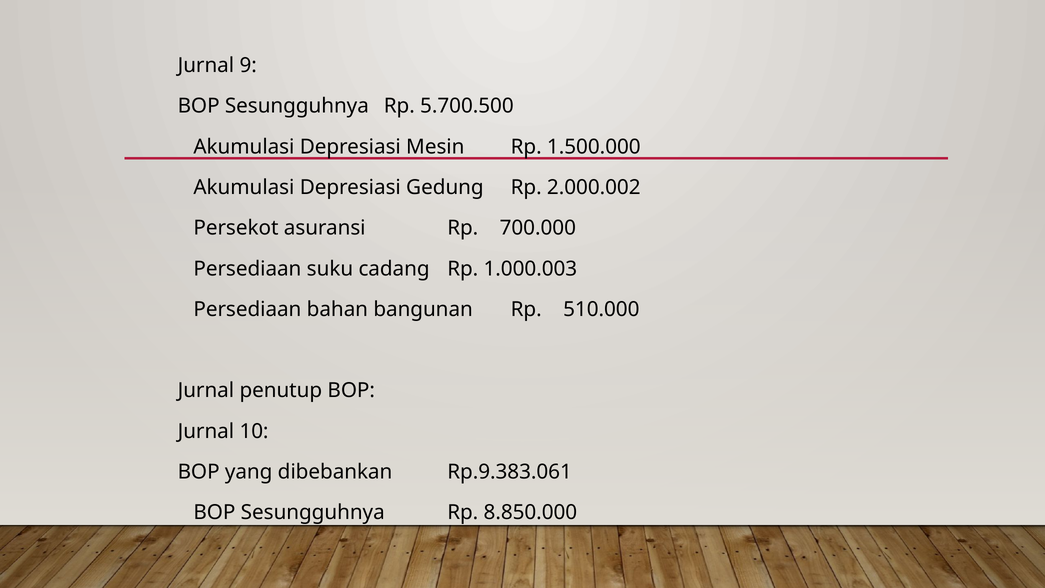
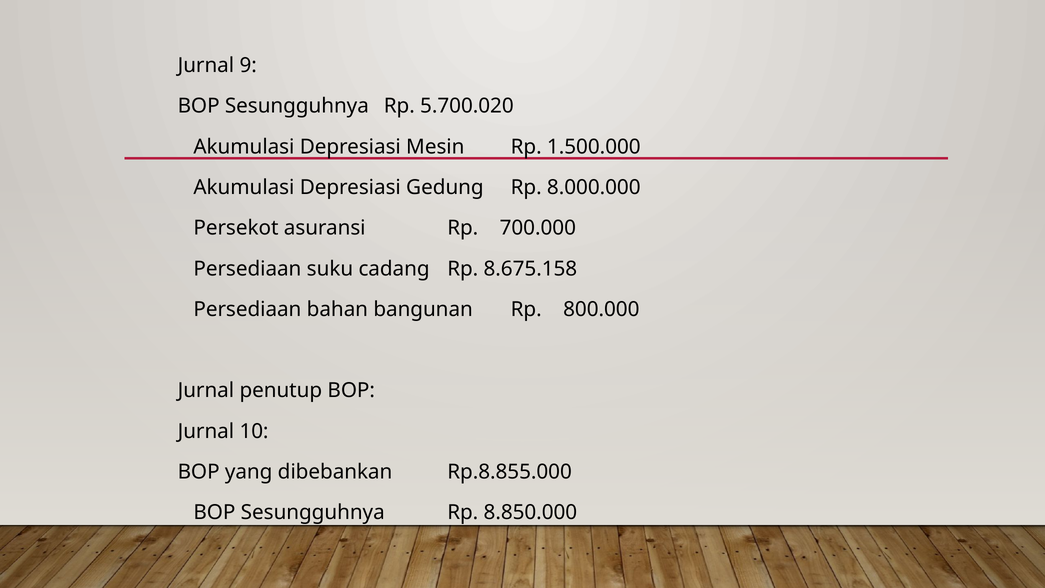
5.700.500: 5.700.500 -> 5.700.020 (467, 106)
2.000.002: 2.000.002 -> 8.000.000 (594, 187)
1.000.003: 1.000.003 -> 8.675.158 (530, 269)
510.000: 510.000 -> 800.000 (601, 309)
Rp.9.383.061: Rp.9.383.061 -> Rp.8.855.000 (510, 472)
